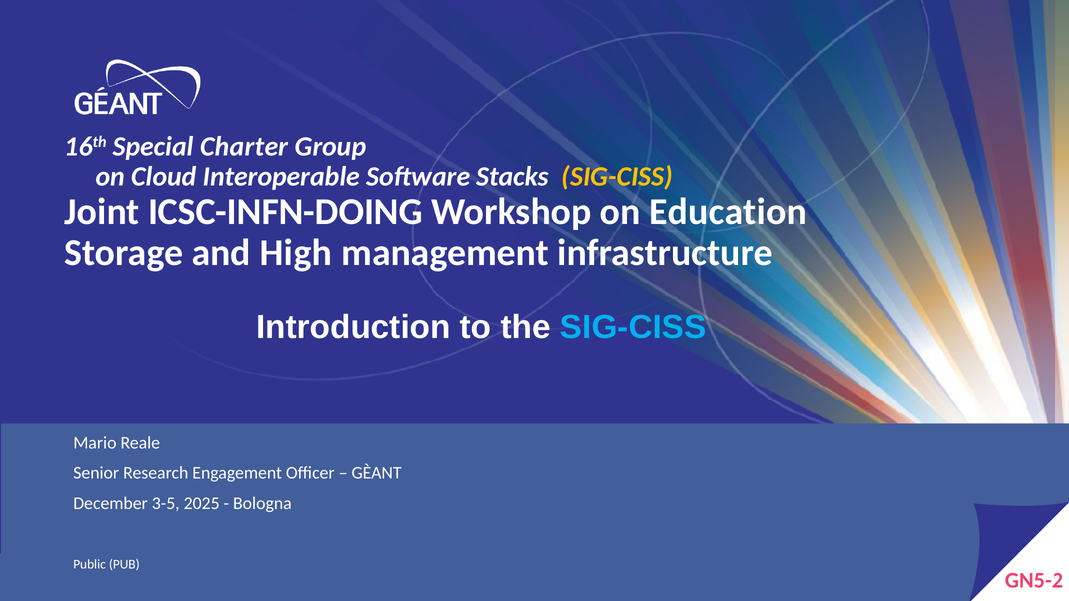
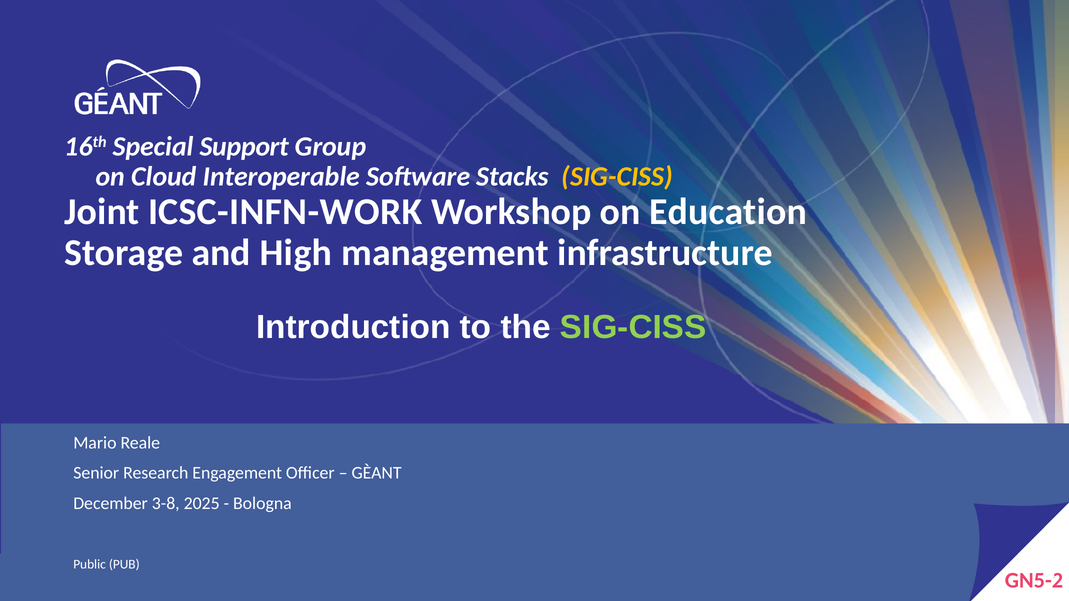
Charter: Charter -> Support (244, 146)
ICSC-INFN-DOING: ICSC-INFN-DOING -> ICSC-INFN-WORK (285, 212)
SIG-CISS colour: light blue -> light green (633, 327)
3-5: 3-5 -> 3-8 (166, 504)
